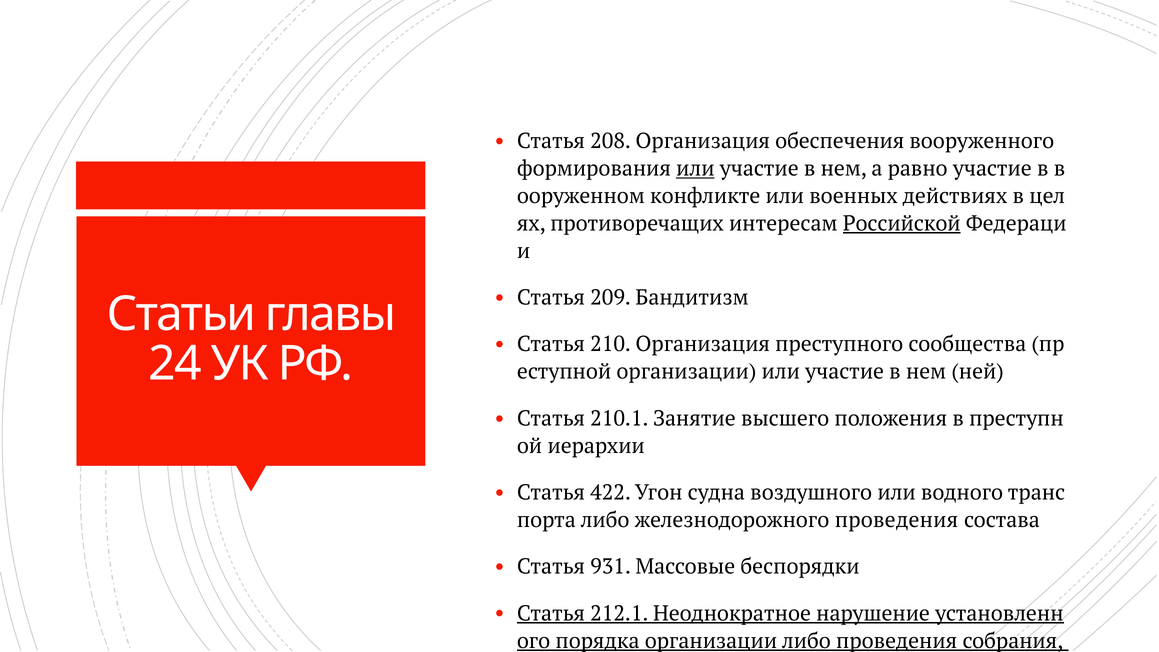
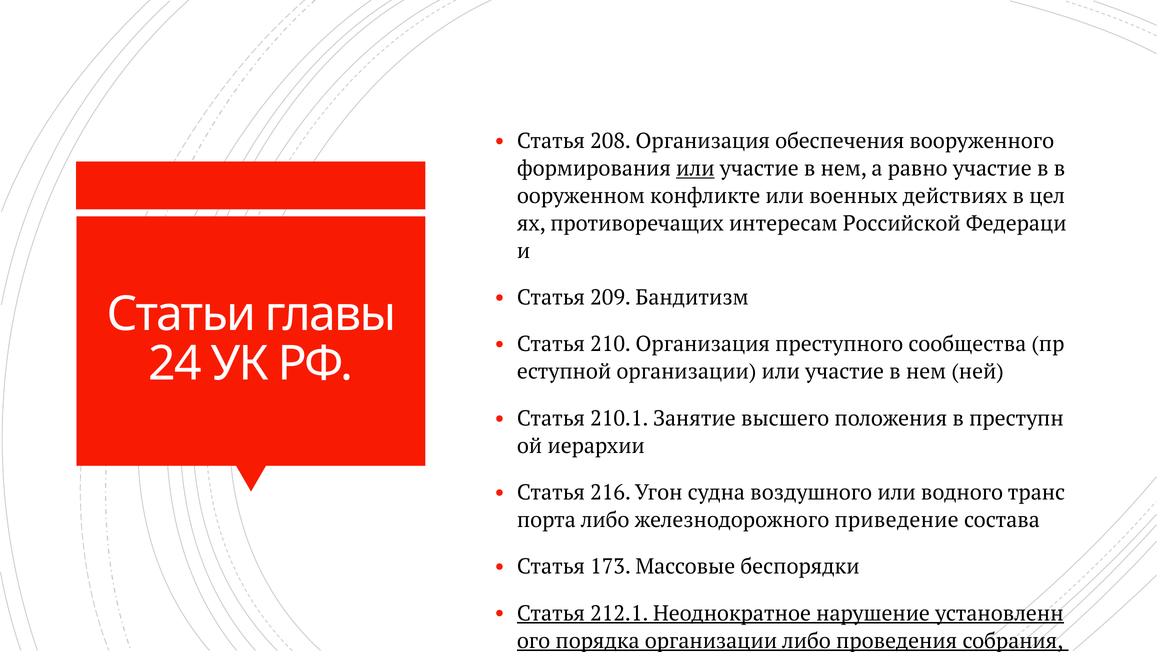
Российской underline: present -> none (902, 224)
422: 422 -> 216 (611, 493)
железнодорожного проведения: проведения -> приведение (897, 520)
931: 931 -> 173 (611, 567)
